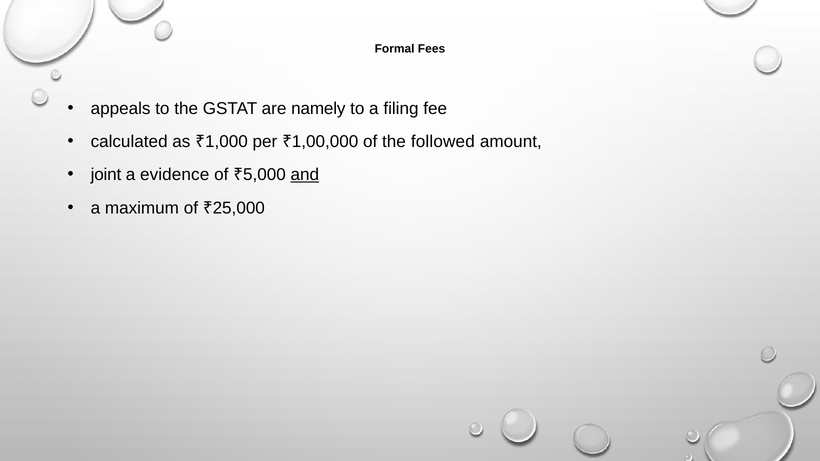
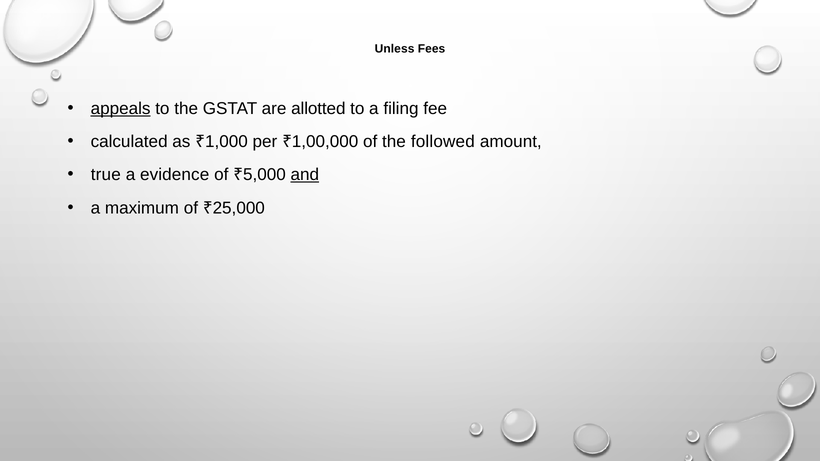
Formal: Formal -> Unless (395, 49)
appeals underline: none -> present (121, 109)
namely: namely -> allotted (318, 109)
joint: joint -> true (106, 175)
